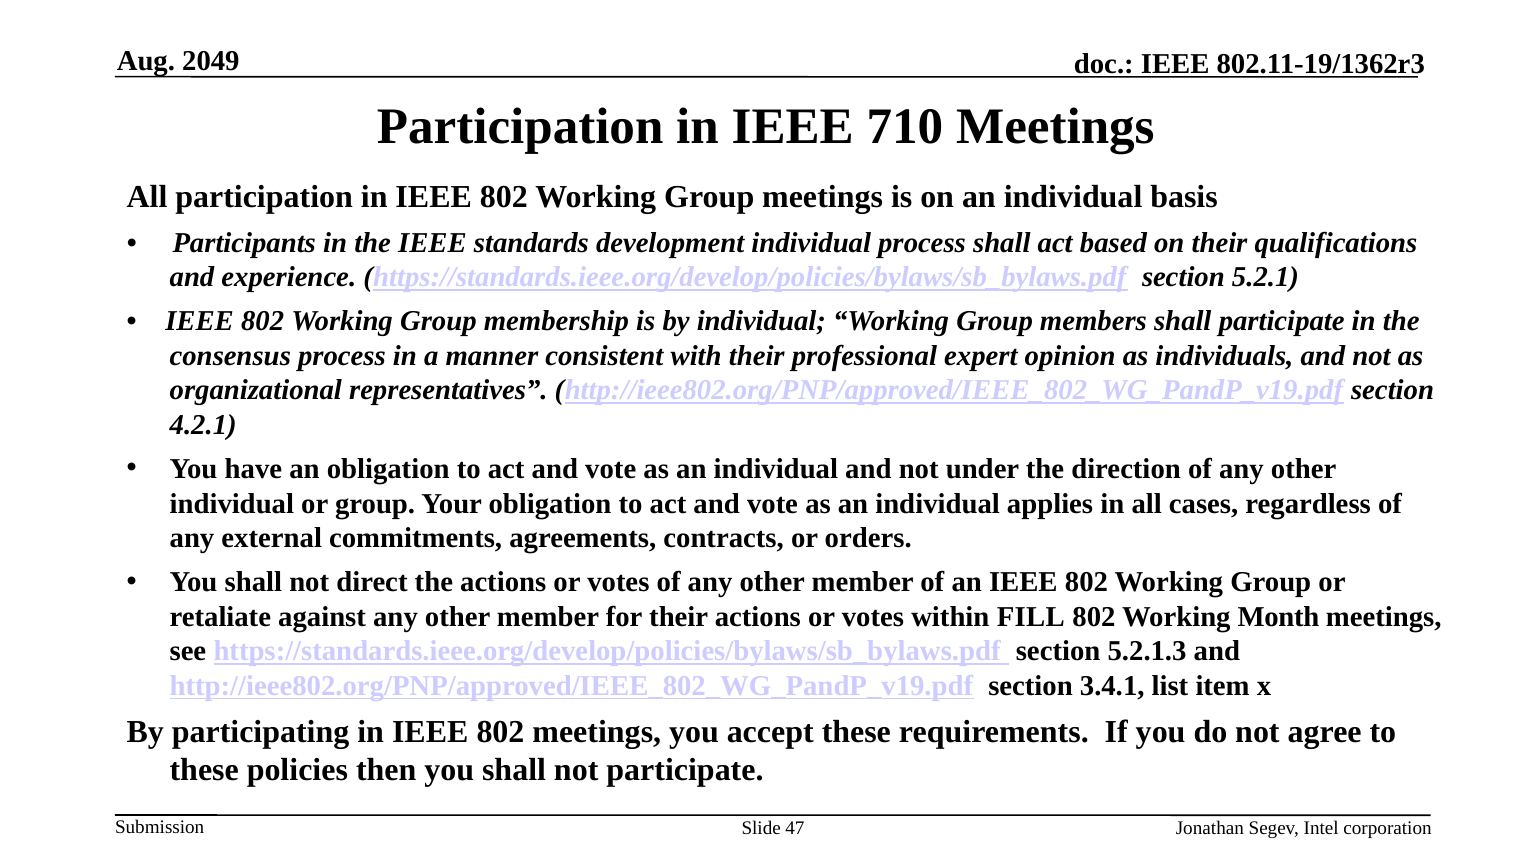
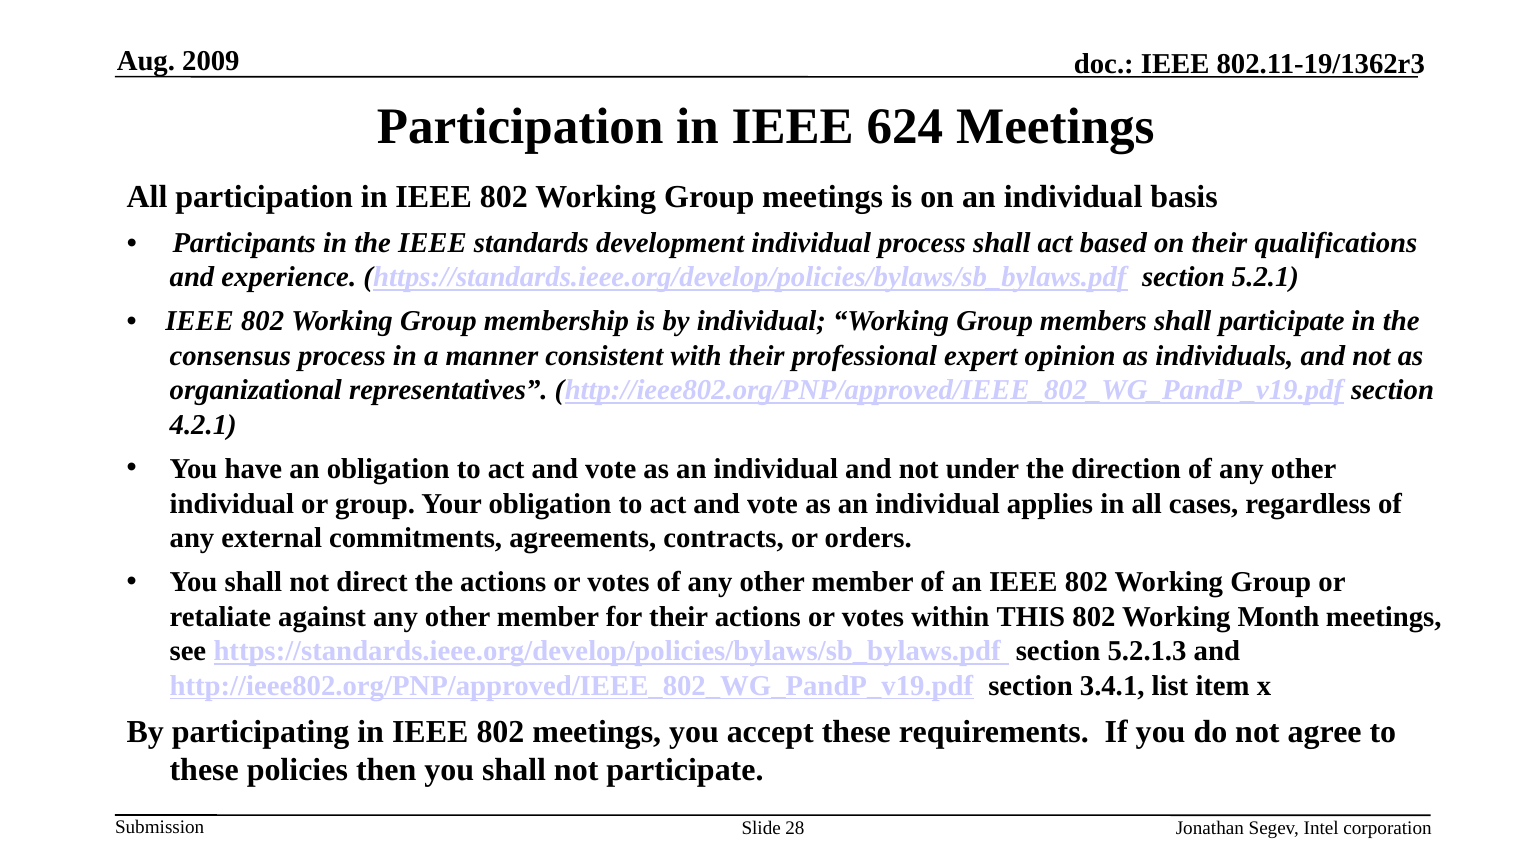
2049: 2049 -> 2009 (211, 61)
710: 710 -> 624 (905, 126)
FILL: FILL -> THIS (1031, 616)
47: 47 -> 28 (795, 827)
